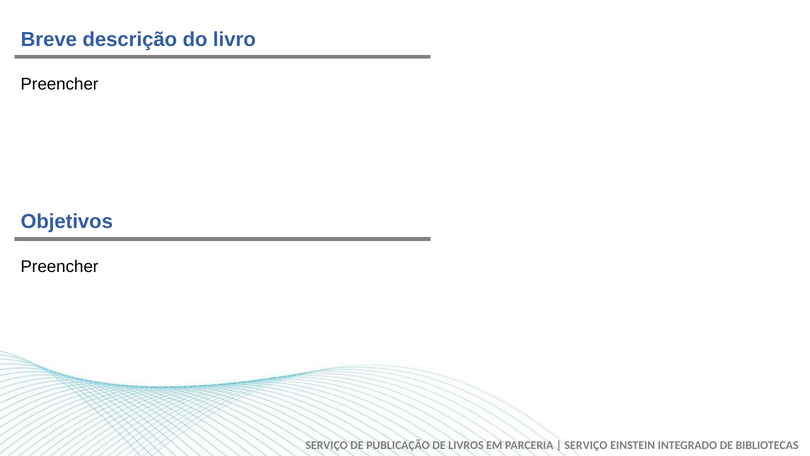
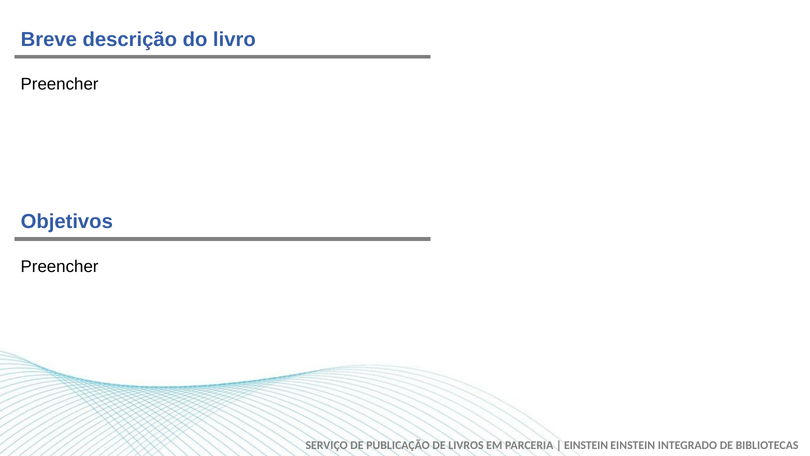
SERVIÇO: SERVIÇO -> EINSTEIN (586, 445)
